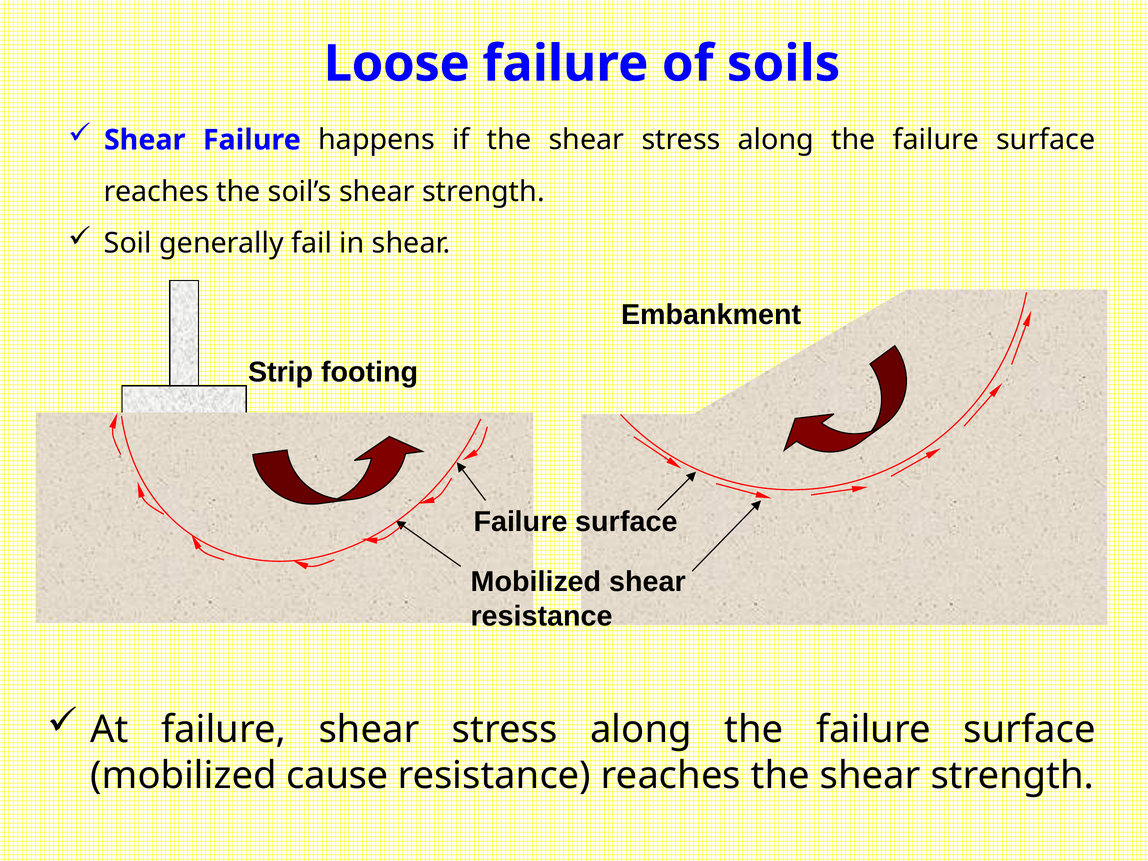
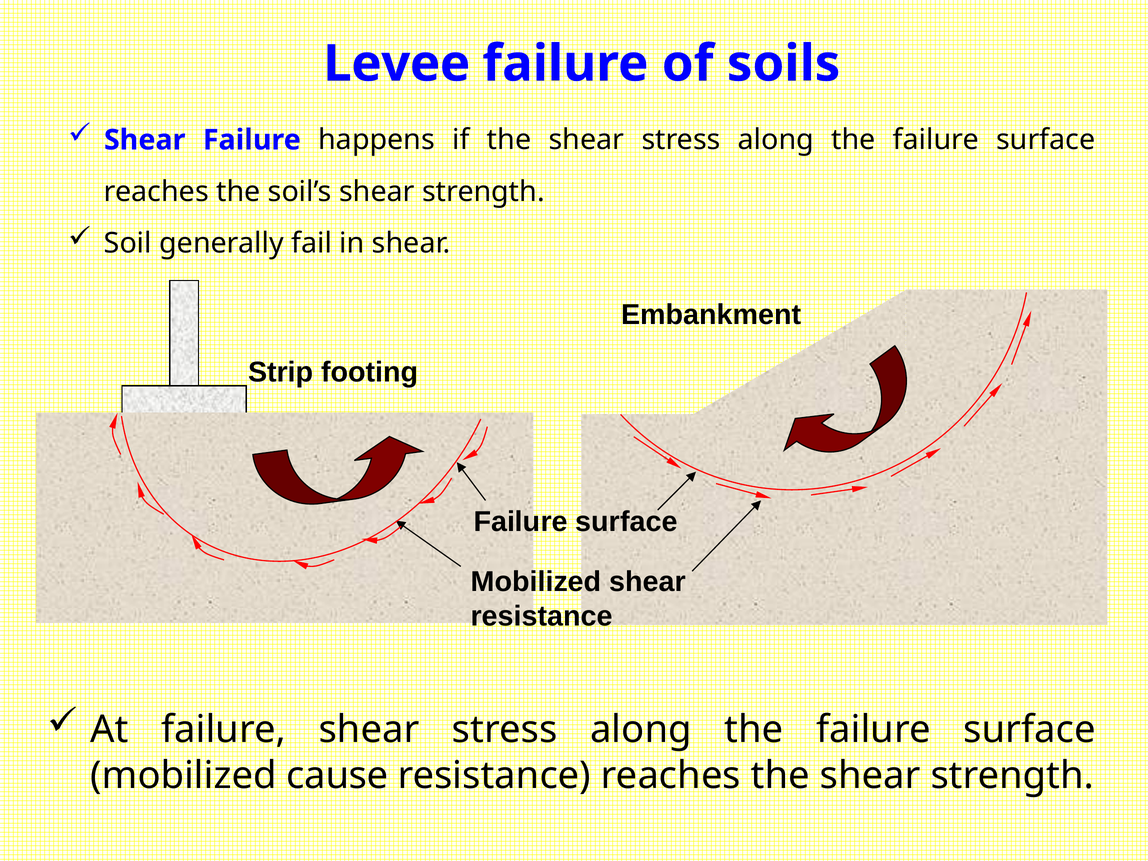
Loose: Loose -> Levee (397, 64)
